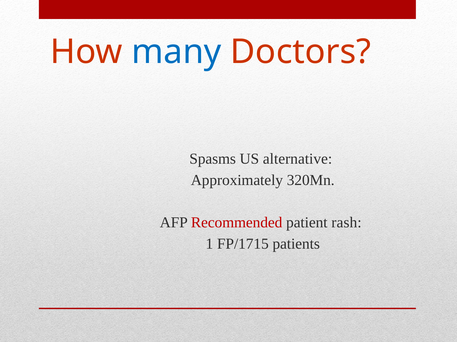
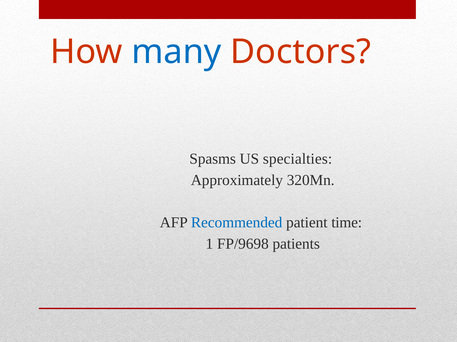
alternative: alternative -> specialties (298, 159)
Recommended colour: red -> blue (237, 223)
rash: rash -> time (347, 223)
FP/1715: FP/1715 -> FP/9698 (243, 244)
